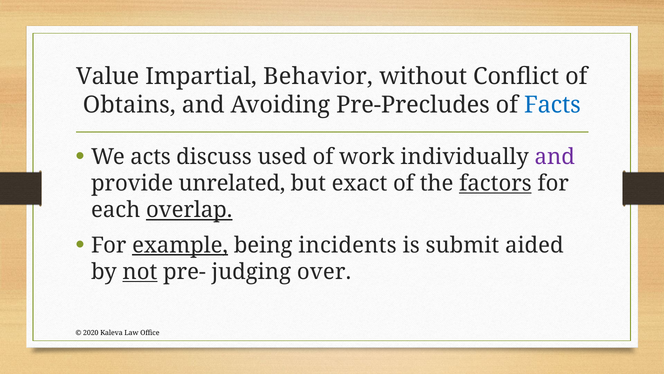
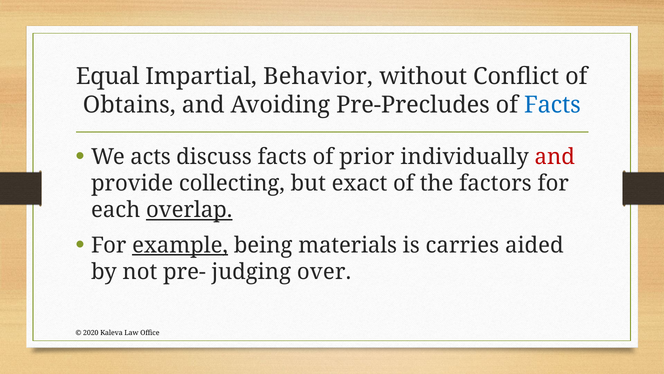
Value: Value -> Equal (108, 77)
discuss used: used -> facts (282, 157)
work: work -> prior (367, 157)
and colour: purple -> red (555, 157)
unrelated: unrelated -> collecting (232, 183)
factors underline: present -> none (495, 183)
incidents: incidents -> materials (348, 245)
submit: submit -> carries (462, 245)
not underline: present -> none (140, 272)
